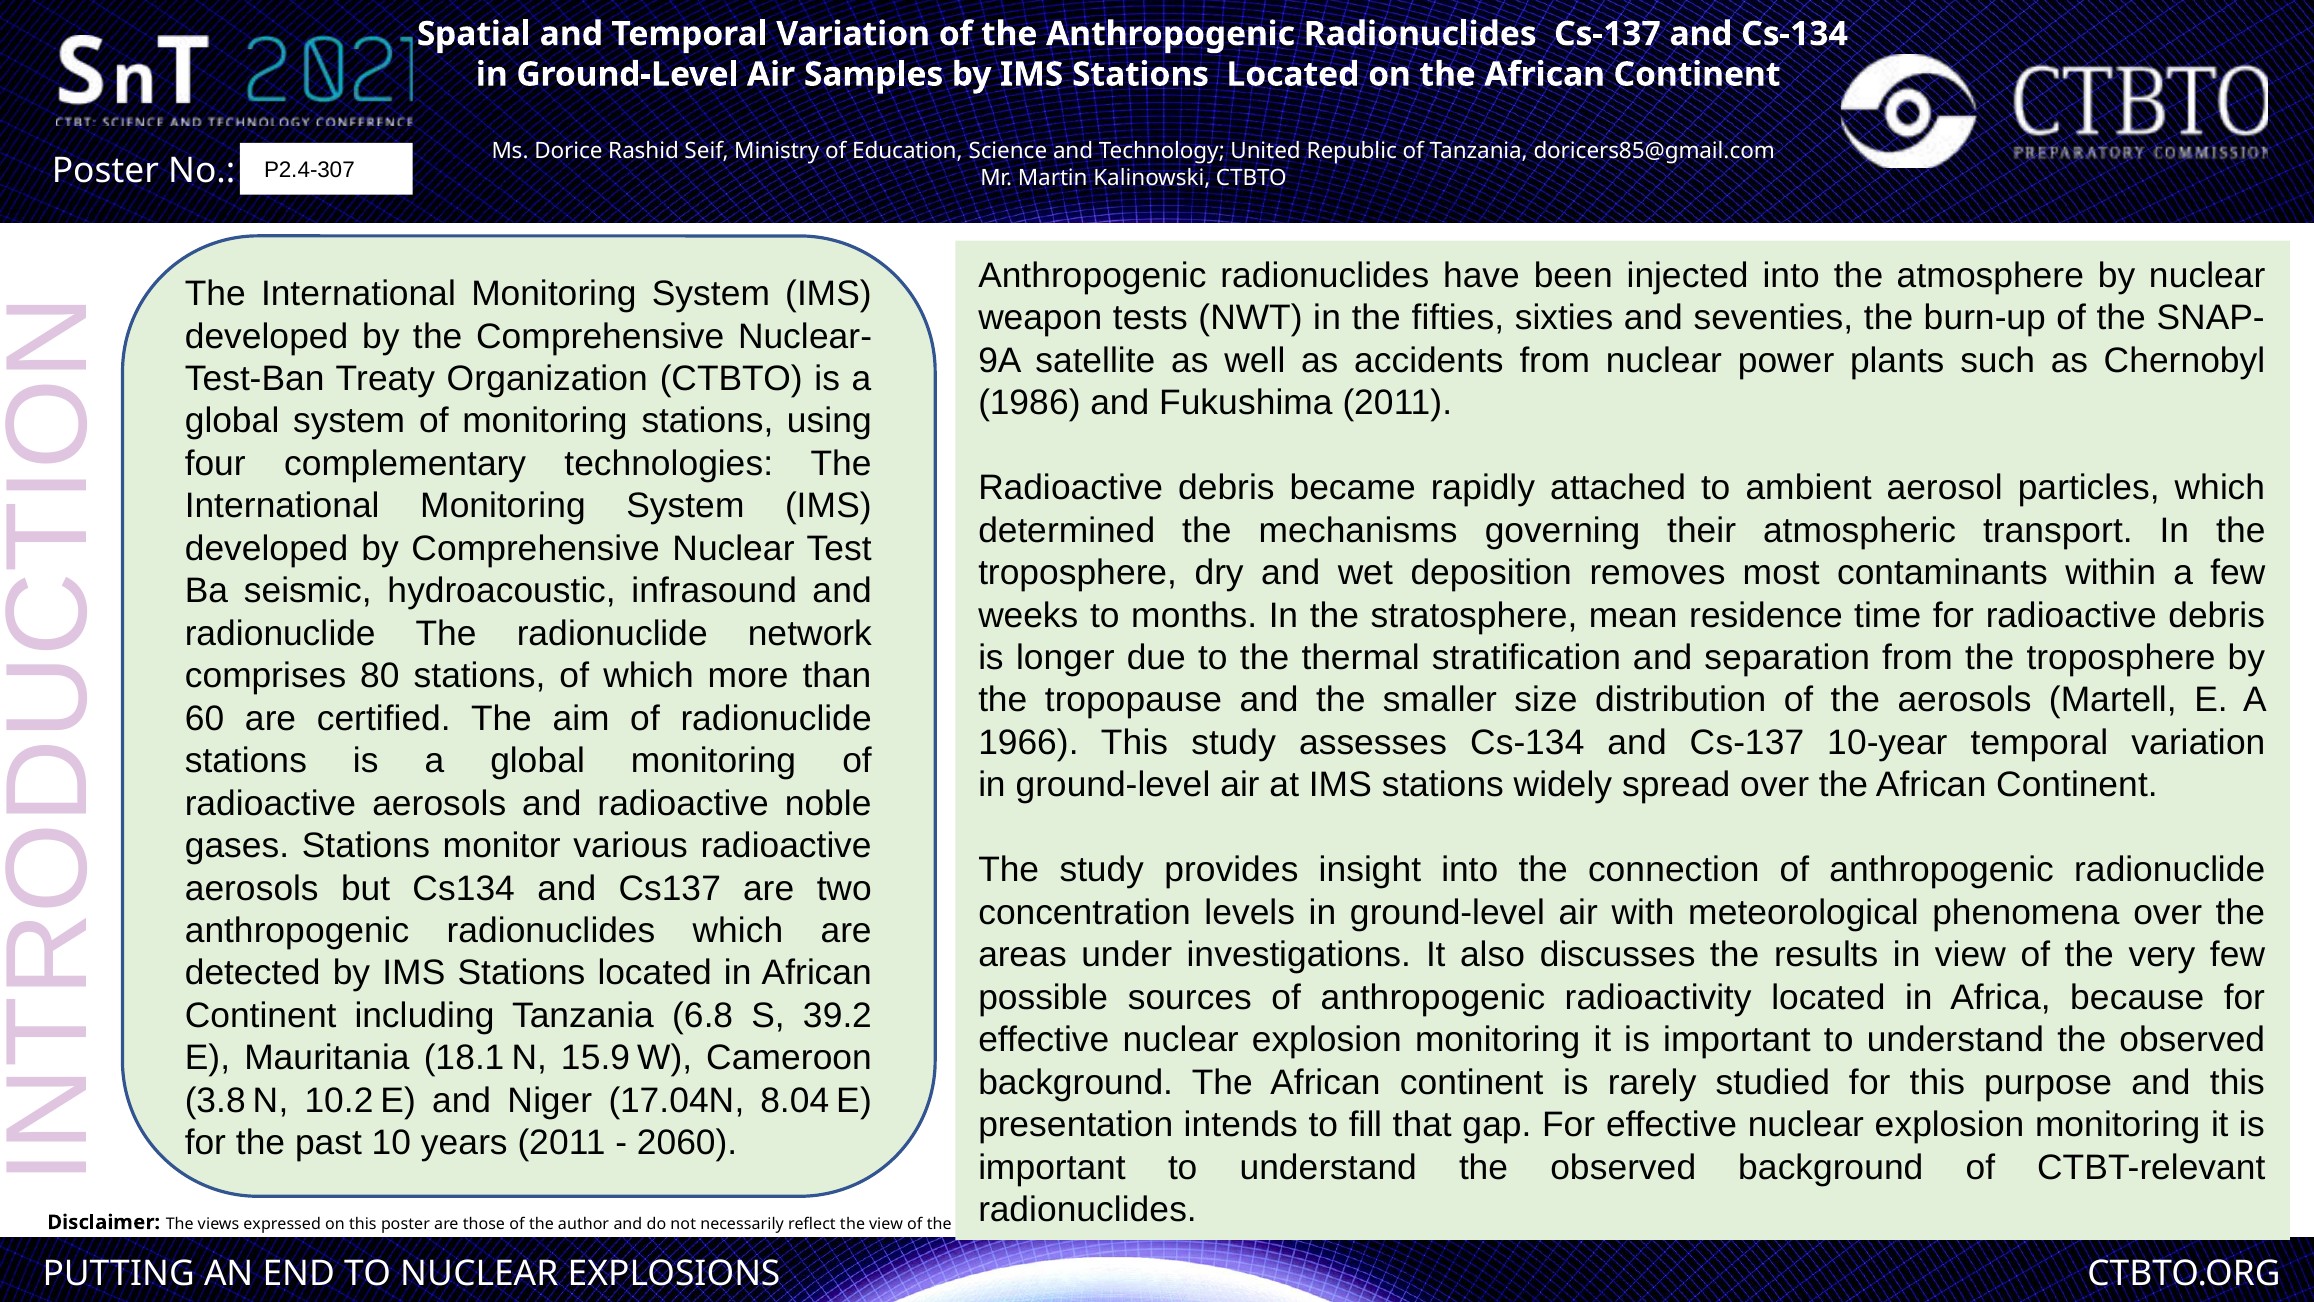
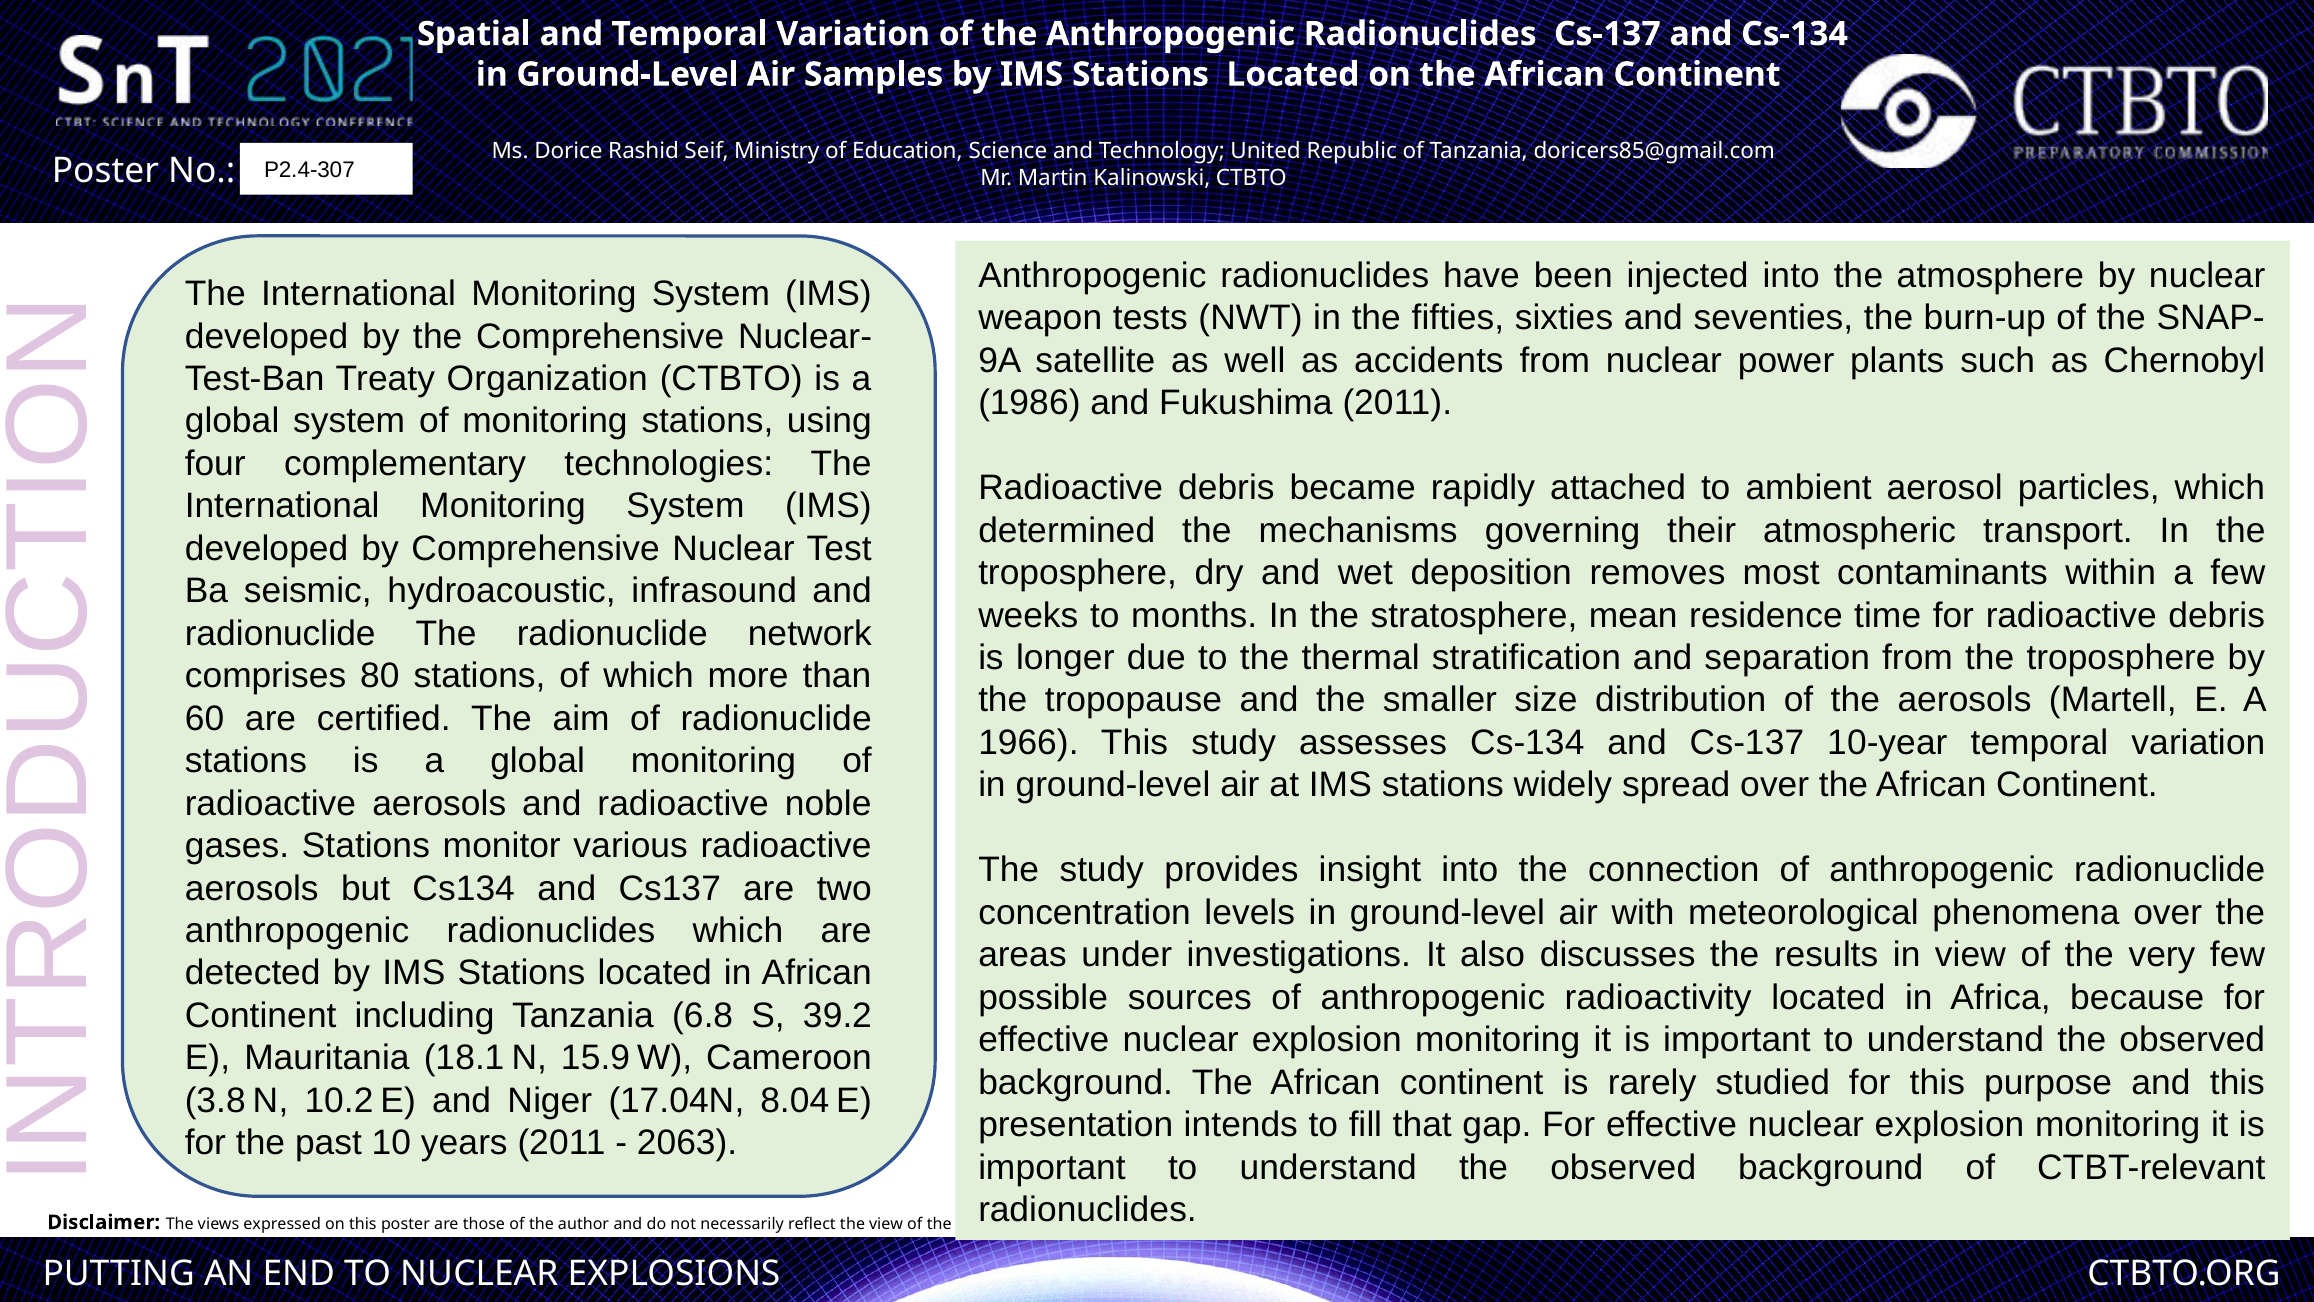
2060: 2060 -> 2063 (687, 1143)
